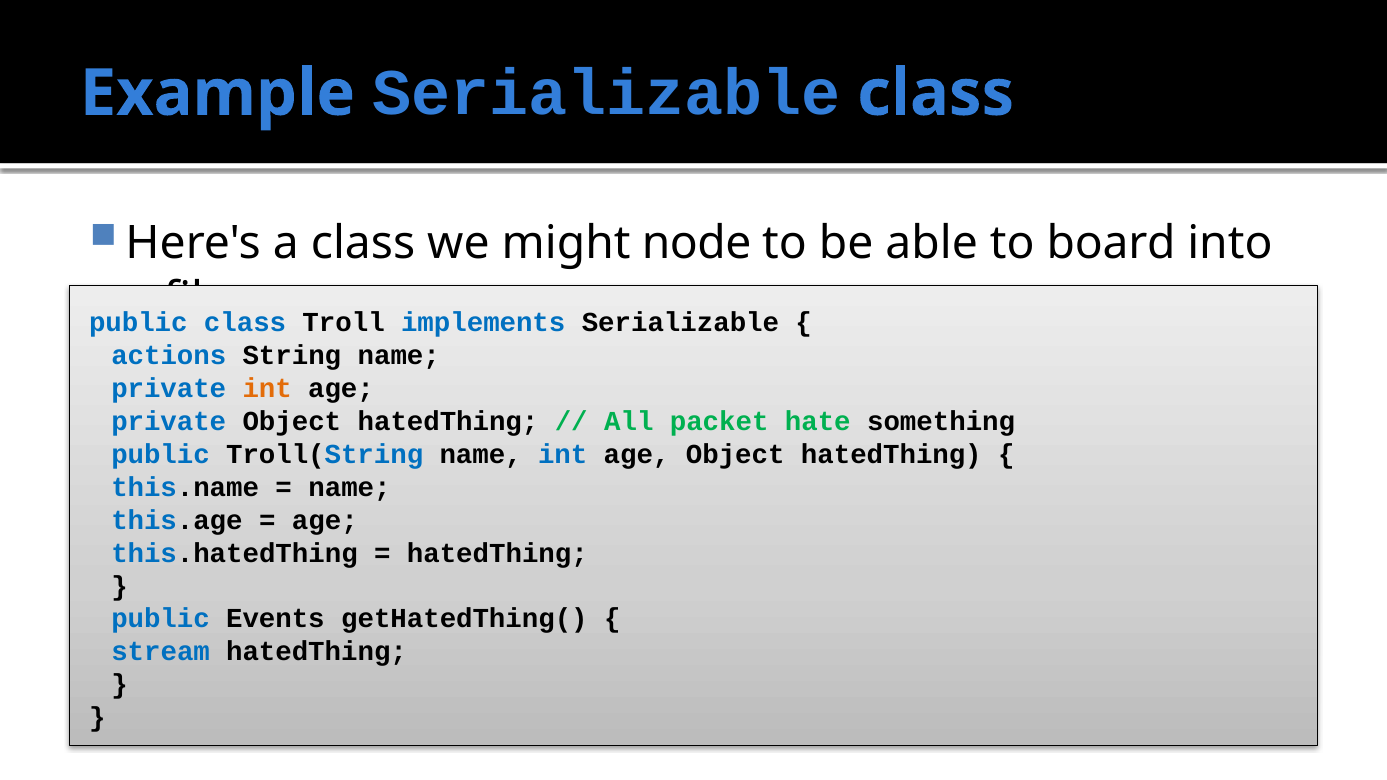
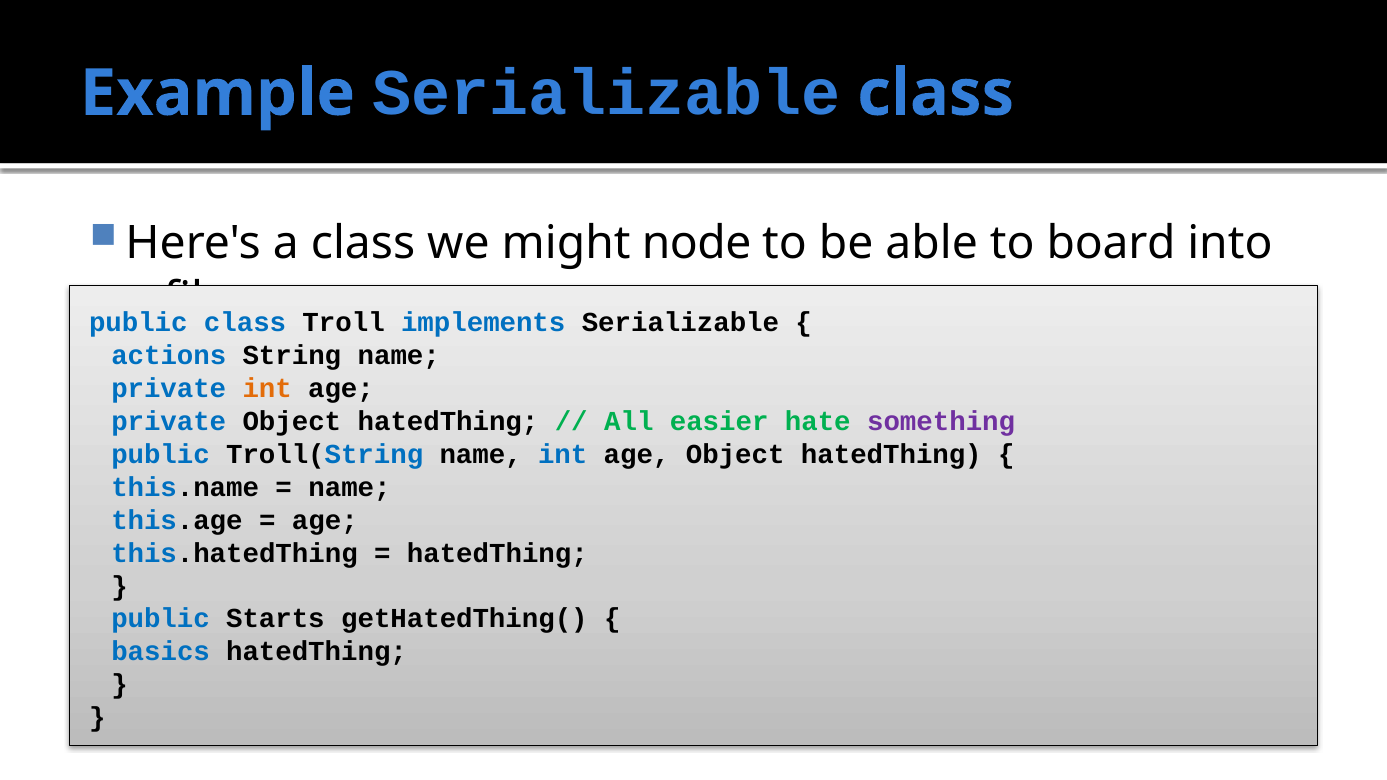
packet: packet -> easier (719, 421)
something colour: black -> purple (941, 421)
Events: Events -> Starts (275, 619)
stream: stream -> basics (161, 652)
